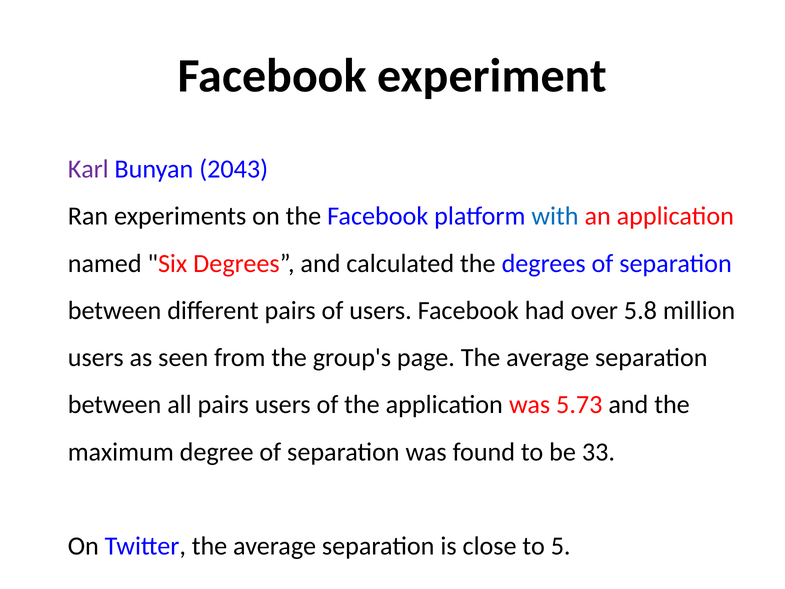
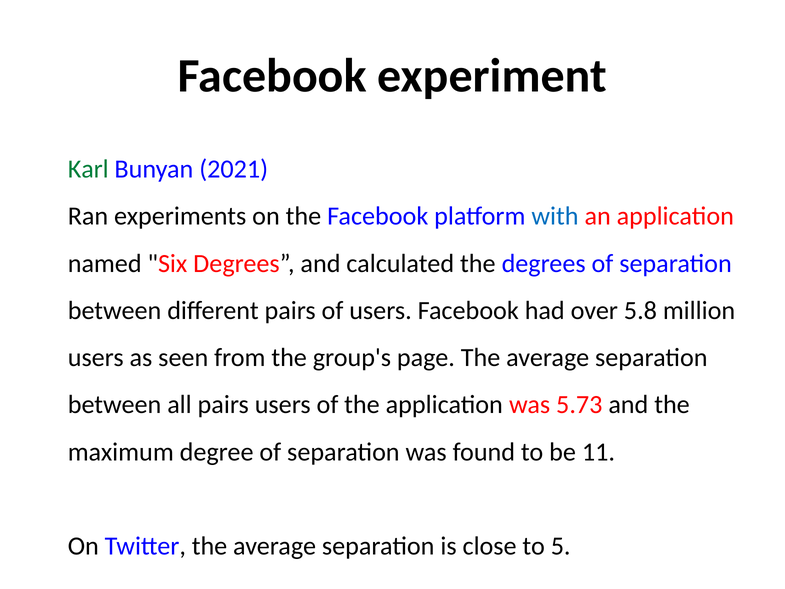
Karl colour: purple -> green (88, 169)
2043: 2043 -> 2021 (234, 169)
33: 33 -> 11 (598, 452)
